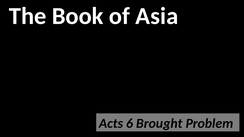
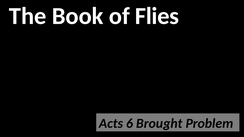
Asia: Asia -> Flies (157, 16)
